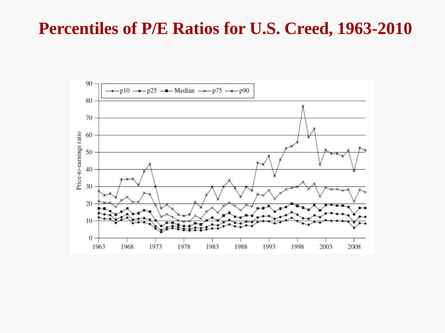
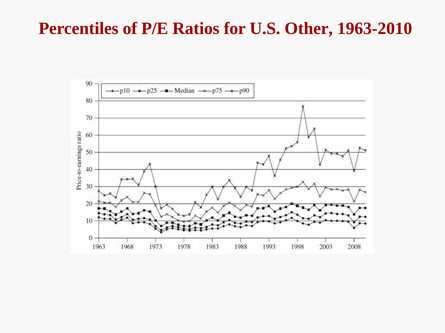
Creed: Creed -> Other (309, 29)
